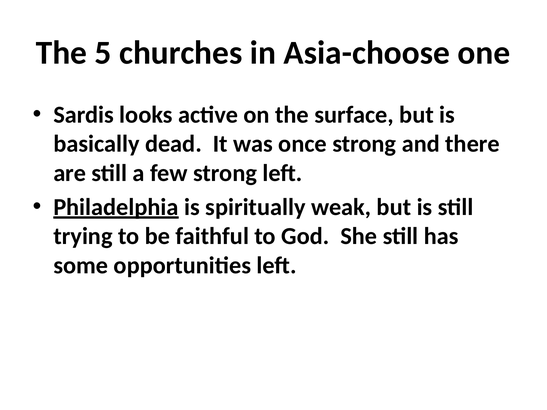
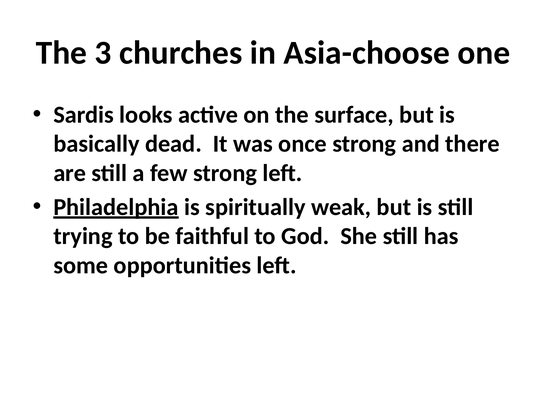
5: 5 -> 3 (103, 53)
